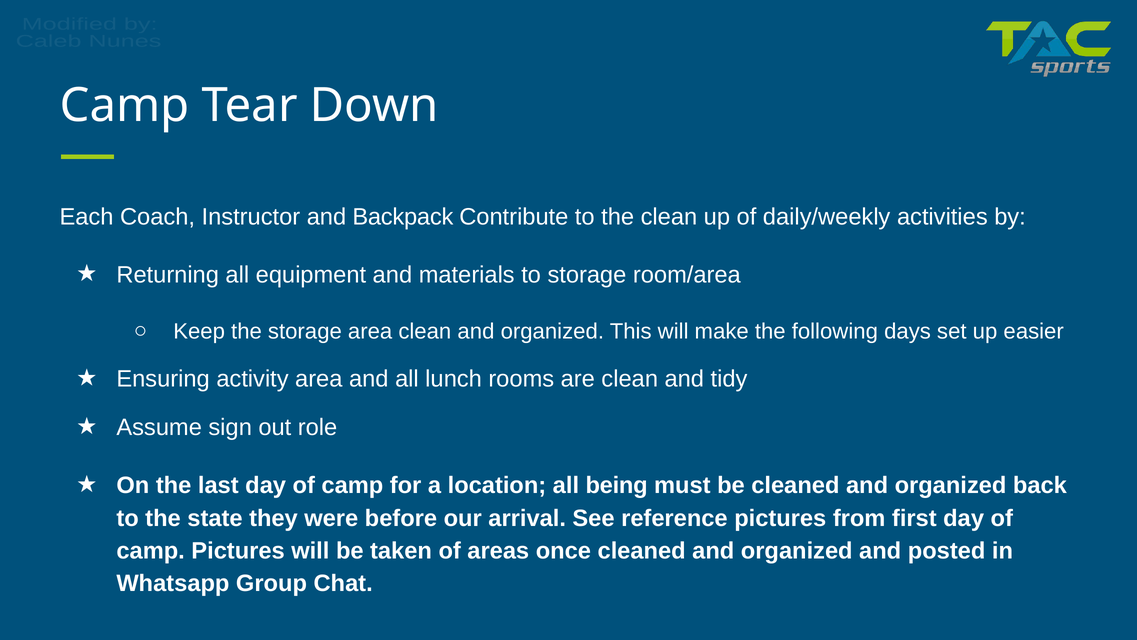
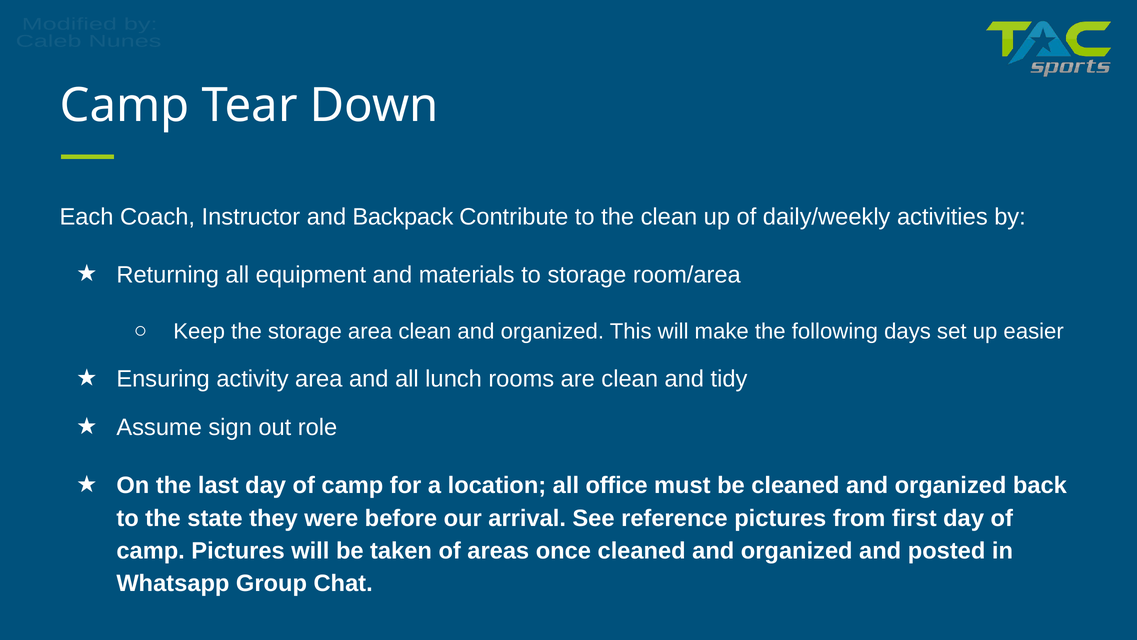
being: being -> office (617, 485)
